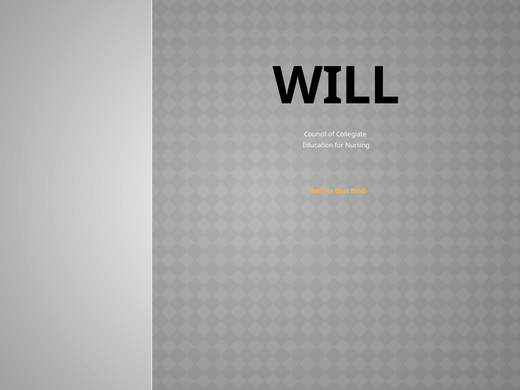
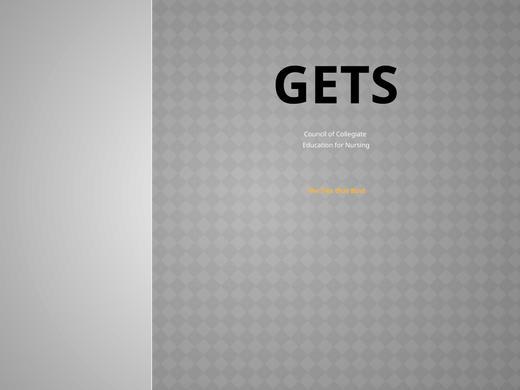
WILL: WILL -> GETS (336, 86)
